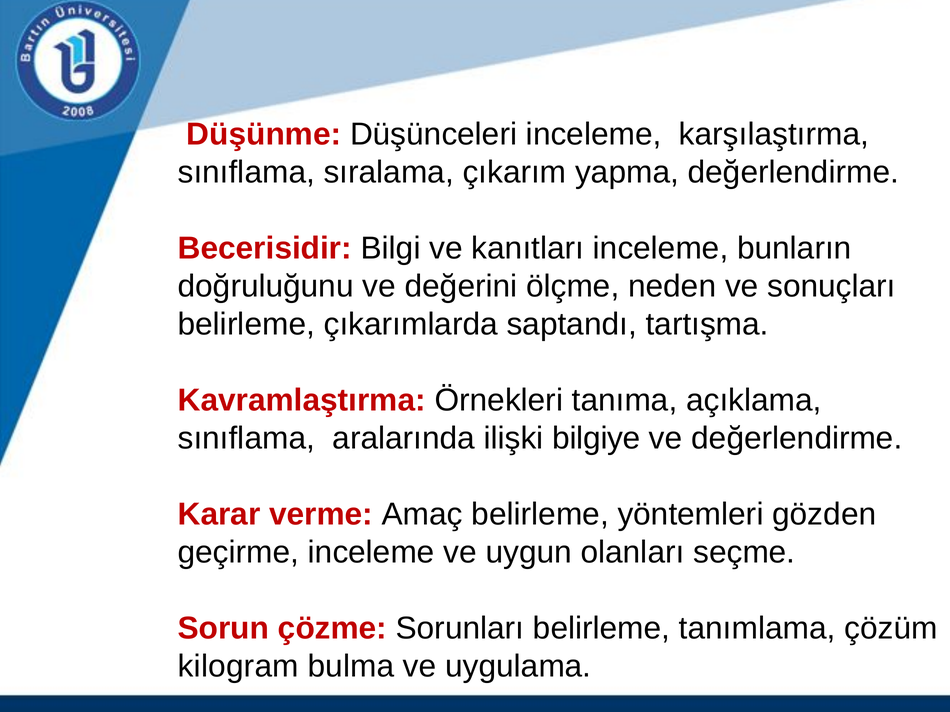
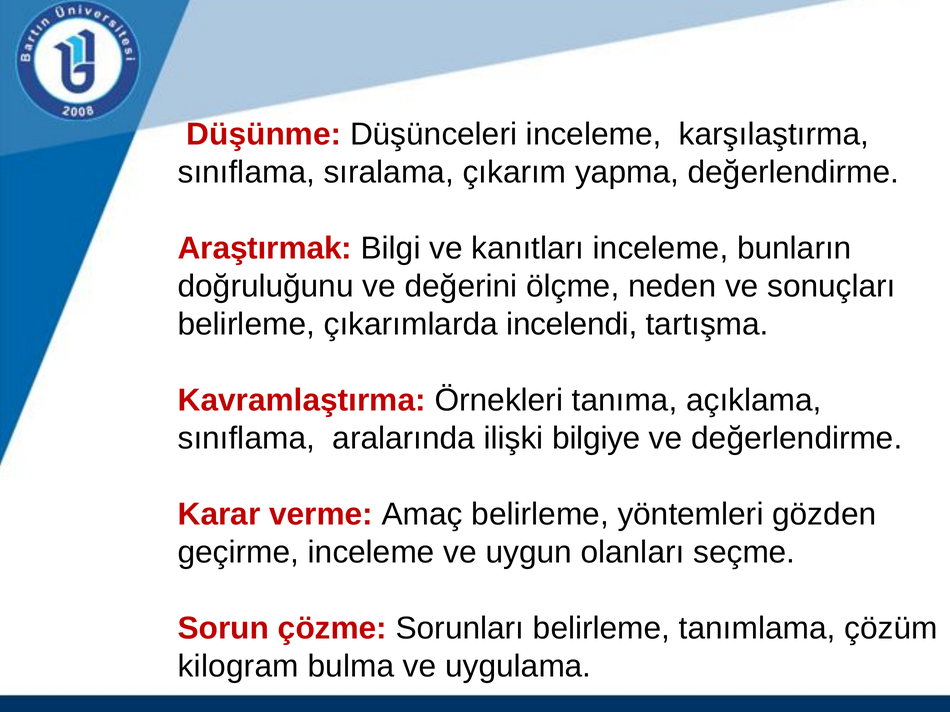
Becerisidir: Becerisidir -> Araştırmak (265, 249)
saptandı: saptandı -> incelendi (572, 325)
